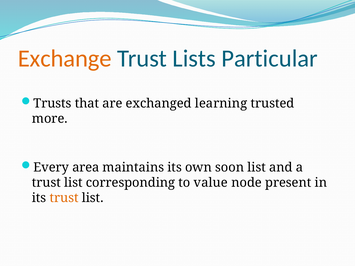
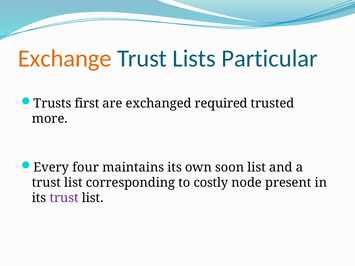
that: that -> first (87, 103)
learning: learning -> required (221, 103)
area: area -> four (86, 167)
value: value -> costly (211, 183)
trust colour: orange -> purple (64, 198)
